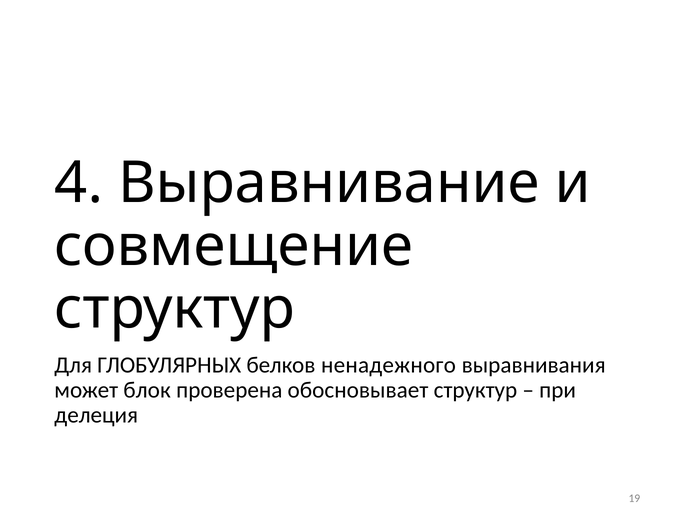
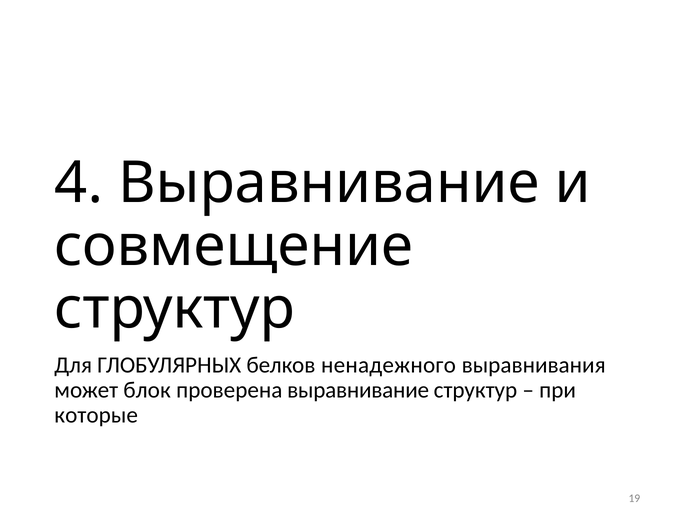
проверена обосновывает: обосновывает -> выравнивание (358, 390)
делеция: делеция -> которые (96, 415)
